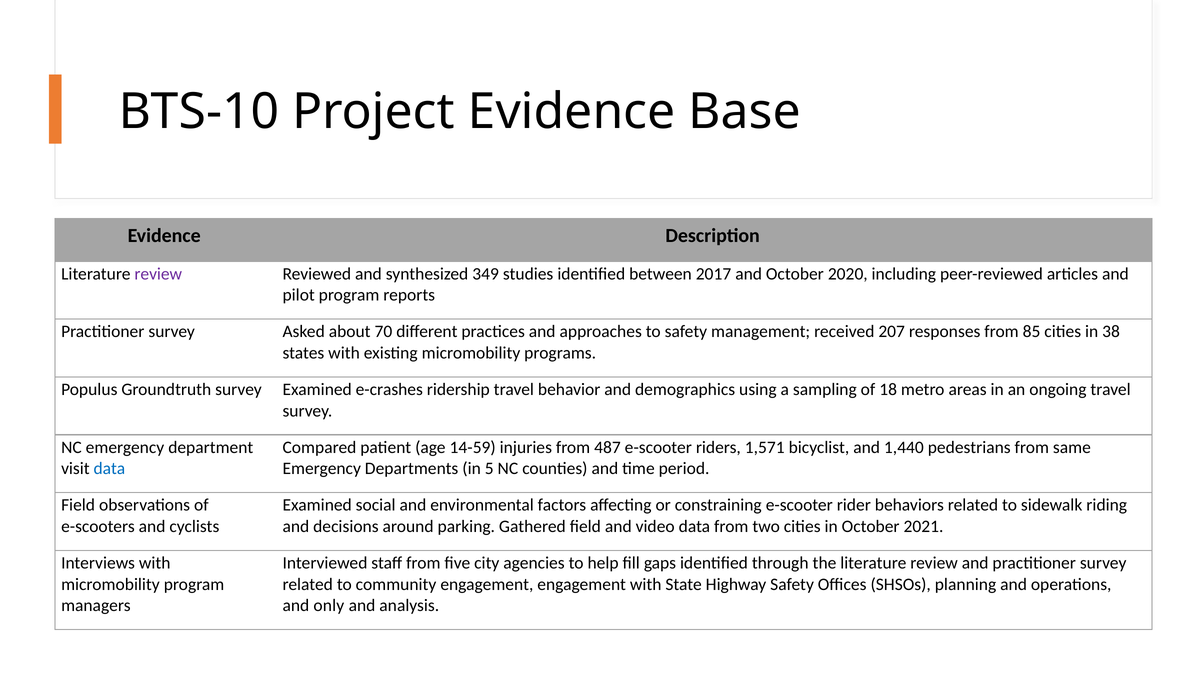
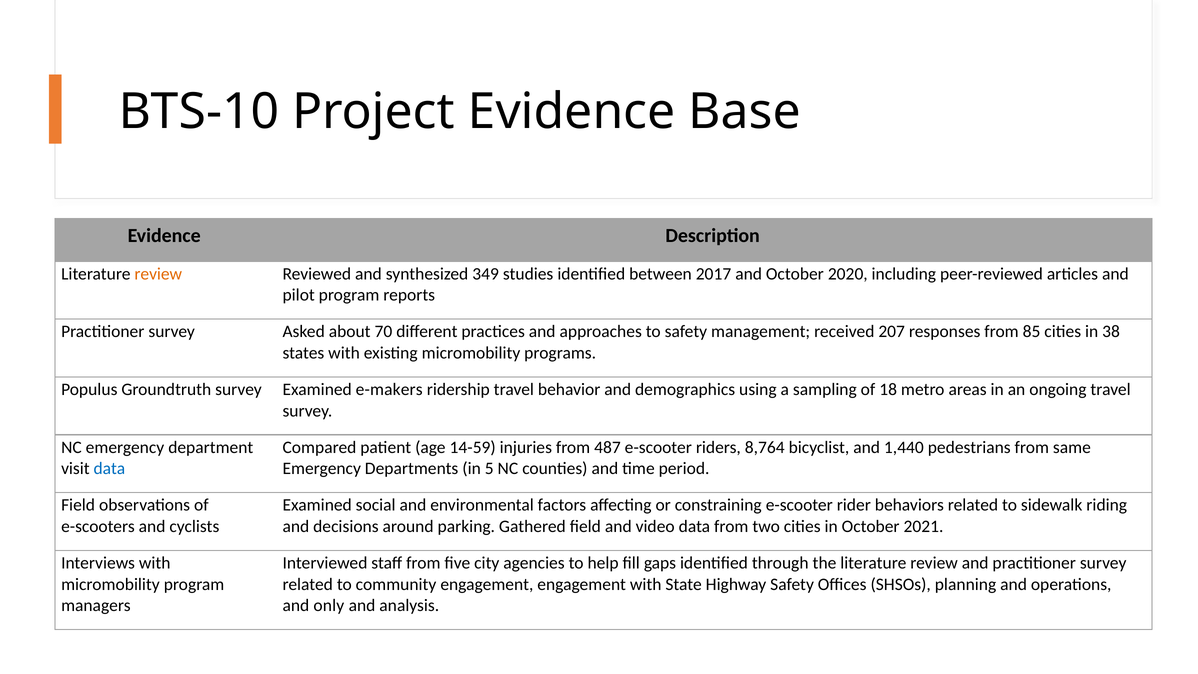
review colour: purple -> orange (158, 274)
e-crashes: e-crashes -> e-makers (389, 389)
1,571: 1,571 -> 8,764 (765, 447)
